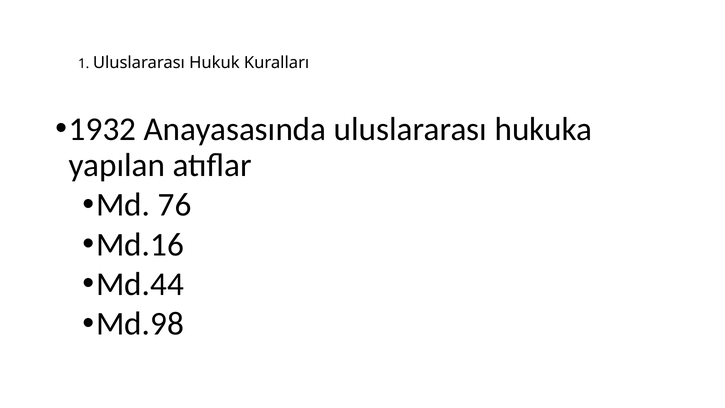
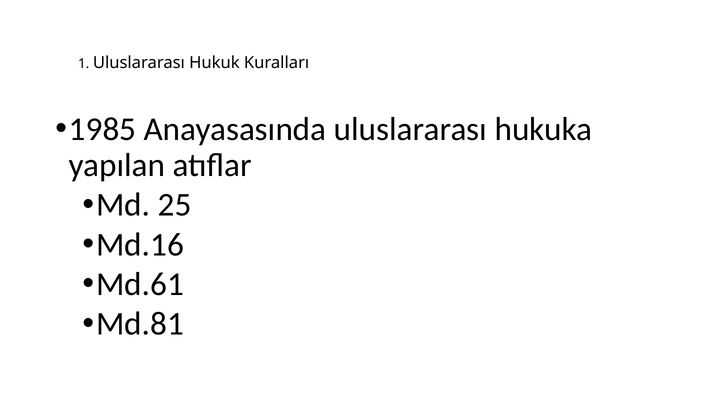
1932: 1932 -> 1985 (103, 129)
76: 76 -> 25 (175, 205)
Md.44: Md.44 -> Md.61 (140, 284)
Md.98: Md.98 -> Md.81 (140, 324)
